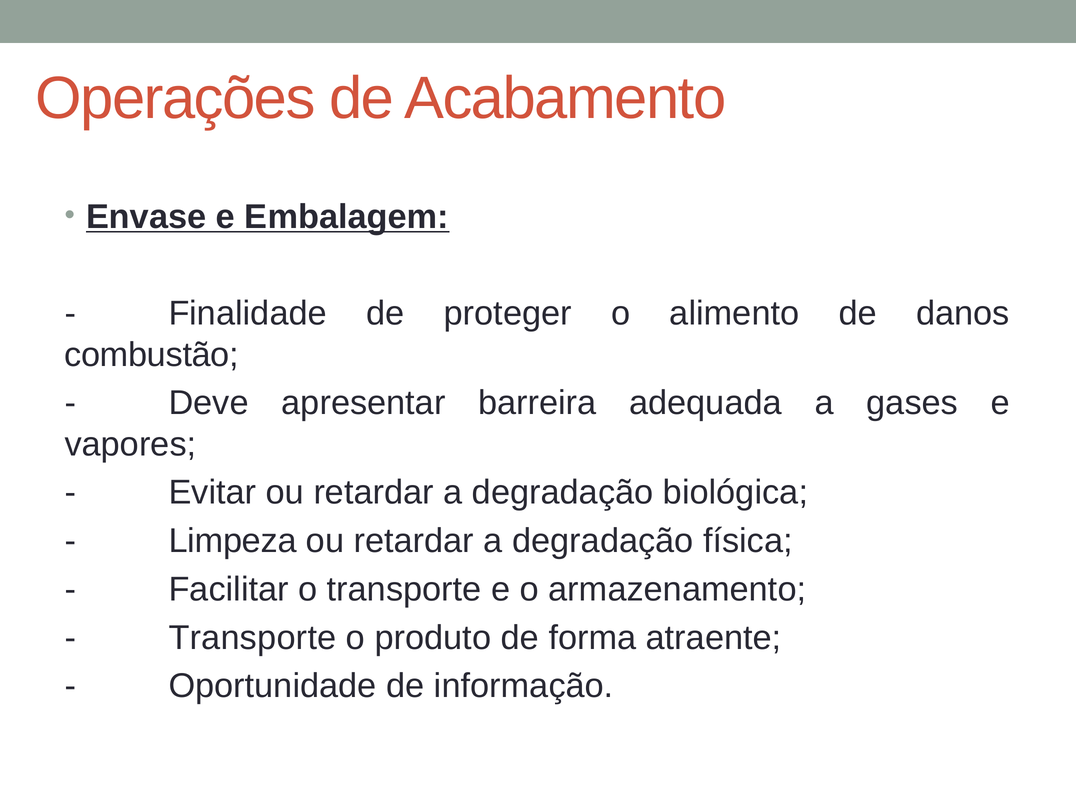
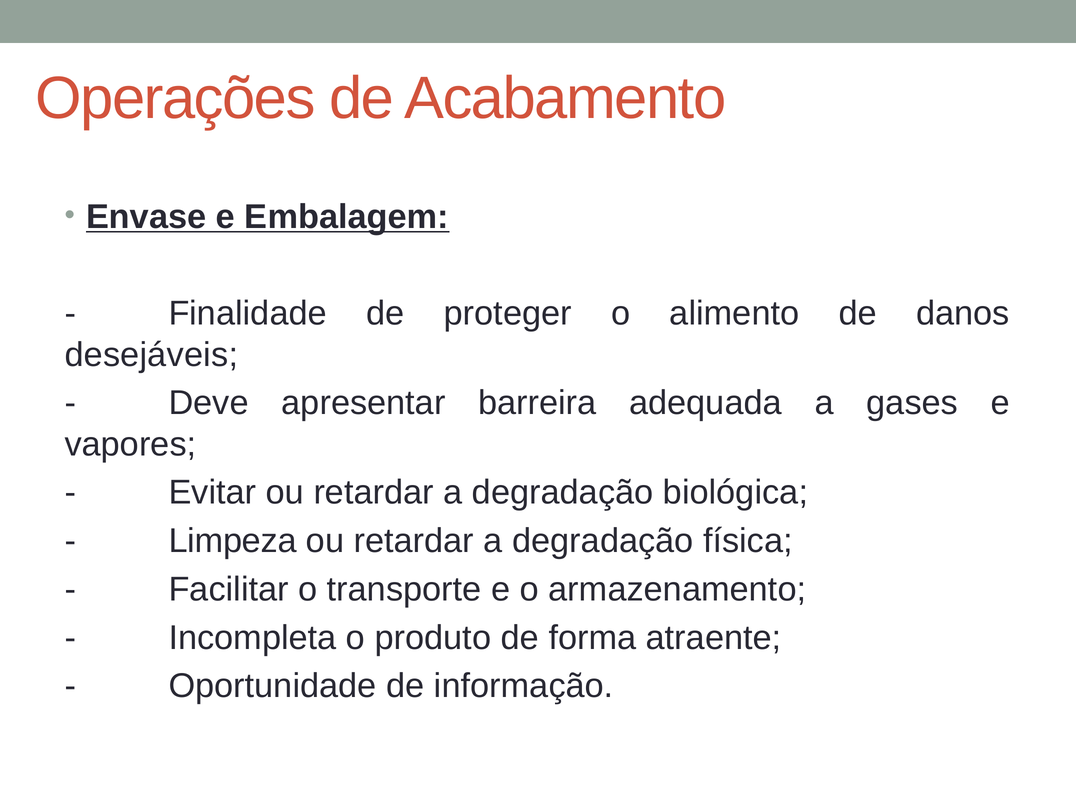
combustão: combustão -> desejáveis (151, 355)
Transporte: Transporte -> Incompleta (253, 638)
